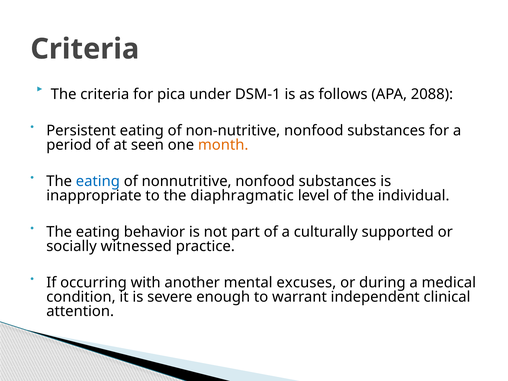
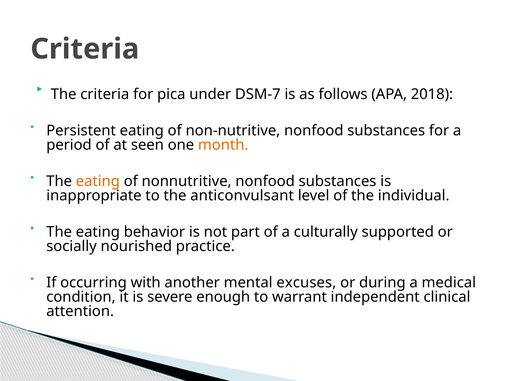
DSM-1: DSM-1 -> DSM-7 (258, 94)
2088: 2088 -> 2018 (432, 94)
eating colour: blue -> orange (98, 181)
diaphragmatic: diaphragmatic -> anticonvulsant (242, 196)
witnessed: witnessed -> nourished (136, 246)
